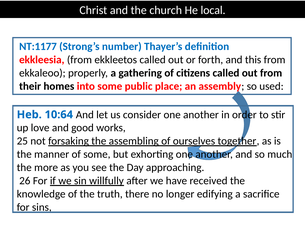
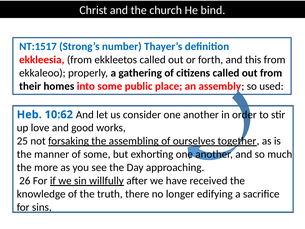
local: local -> bind (213, 10)
NT:1177: NT:1177 -> NT:1517 (38, 46)
10:64: 10:64 -> 10:62 (59, 115)
